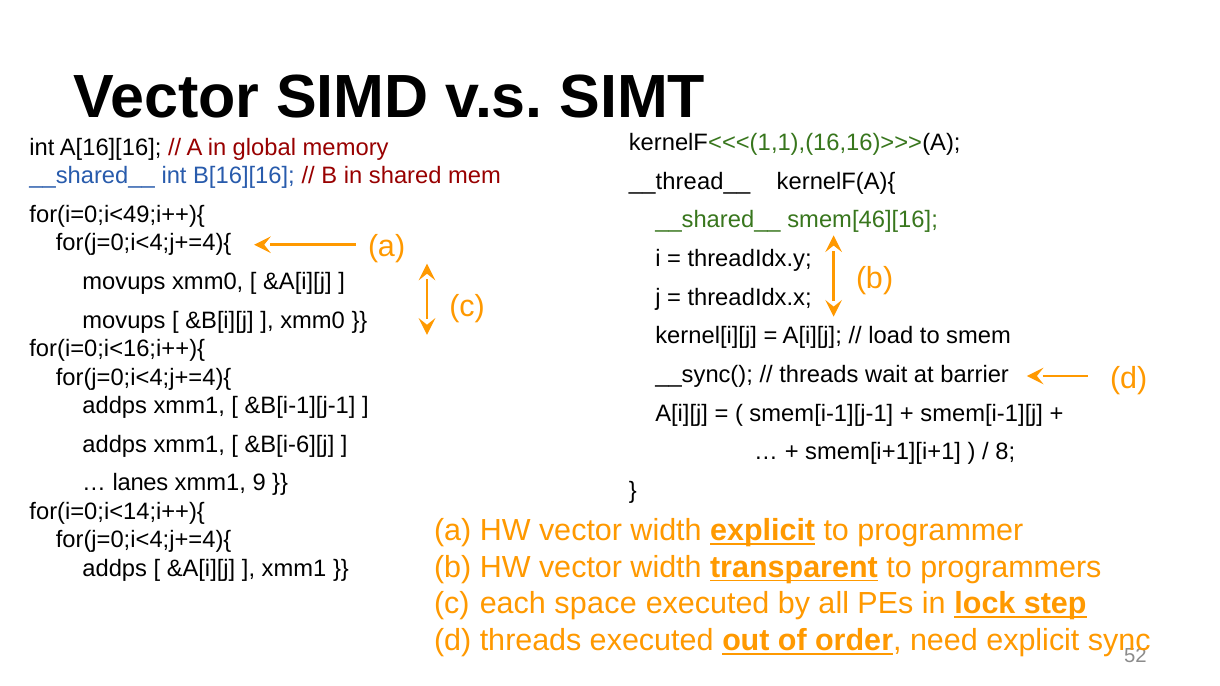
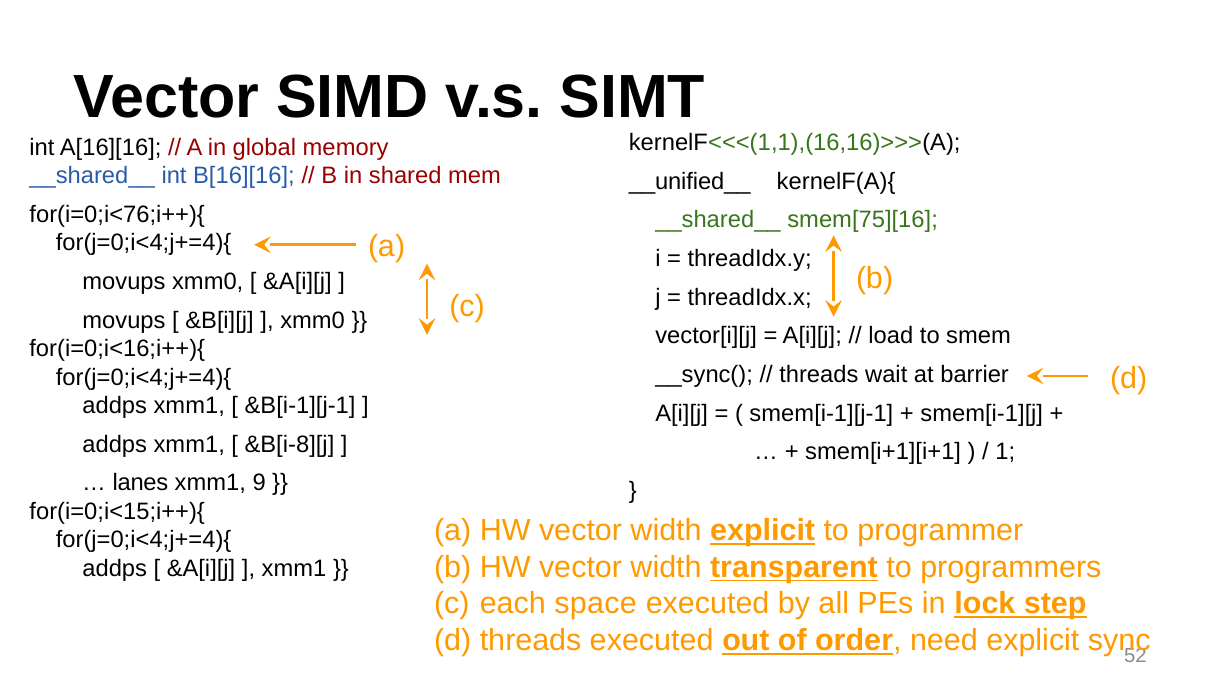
__thread__: __thread__ -> __unified__ (690, 181)
for(i=0;i<49;i++){: for(i=0;i<49;i++){ -> for(i=0;i<76;i++){ (117, 215)
smem[46][16: smem[46][16 -> smem[75][16 (863, 220)
kernel[i][j: kernel[i][j -> vector[i][j (706, 336)
&B[i-6][j: &B[i-6][j -> &B[i-8][j (289, 445)
8: 8 -> 1 (1005, 452)
for(i=0;i<14;i++){: for(i=0;i<14;i++){ -> for(i=0;i<15;i++){ (117, 512)
